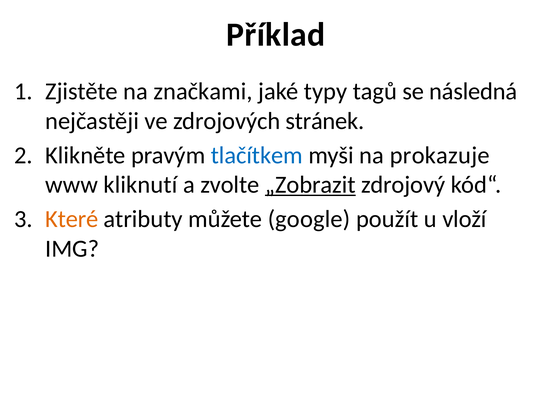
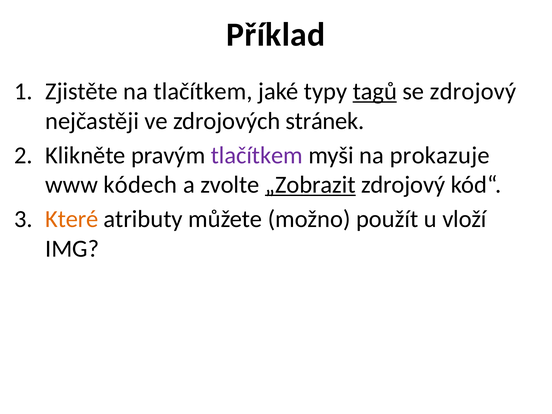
na značkami: značkami -> tlačítkem (203, 91)
tagů underline: none -> present (375, 91)
se následná: následná -> zdrojový (473, 91)
tlačítkem colour: blue -> purple (257, 155)
kliknutí: kliknutí -> kódech (140, 185)
google: google -> možno (309, 219)
